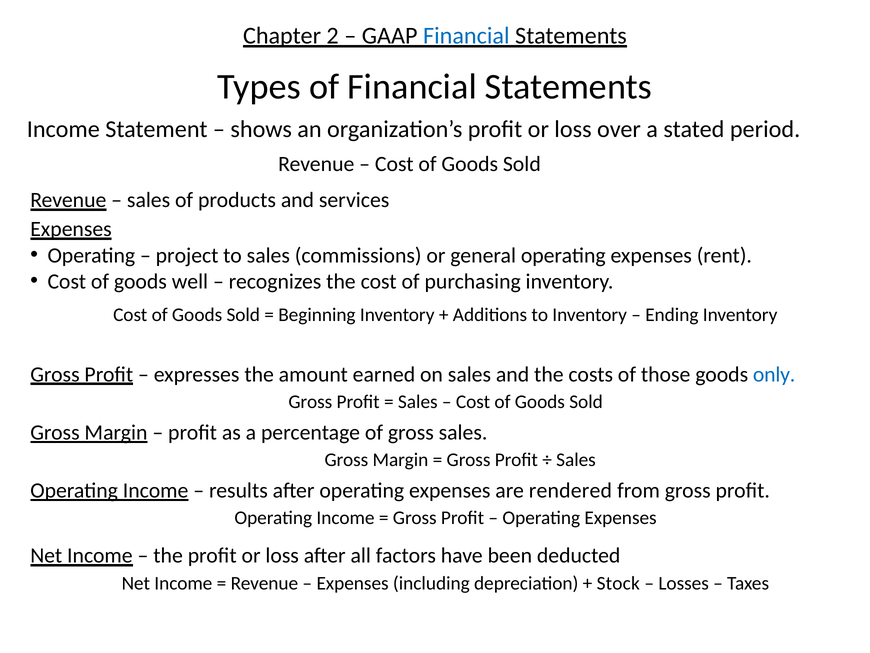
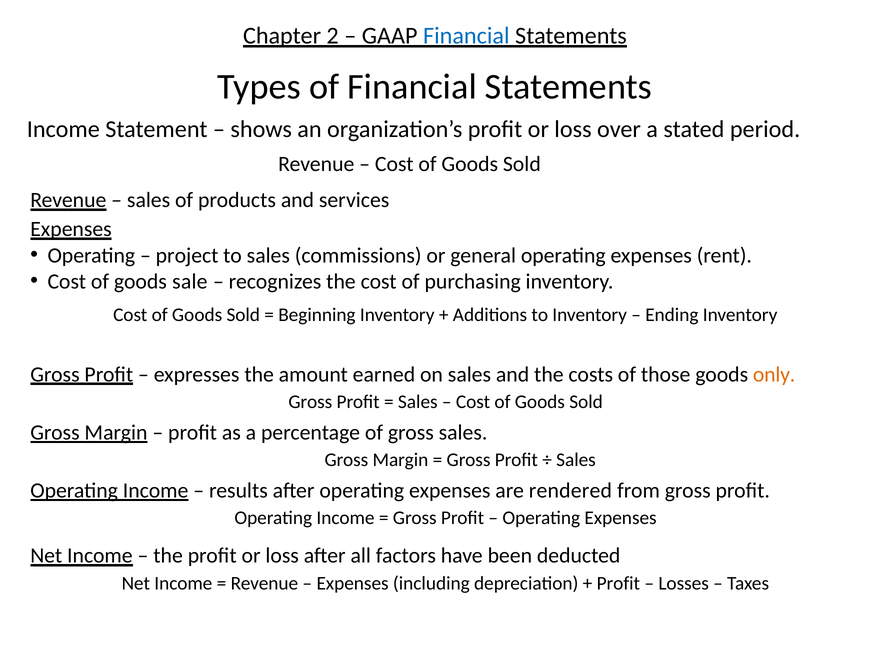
well: well -> sale (190, 281)
only colour: blue -> orange (774, 374)
Stock: Stock -> Profit (618, 583)
